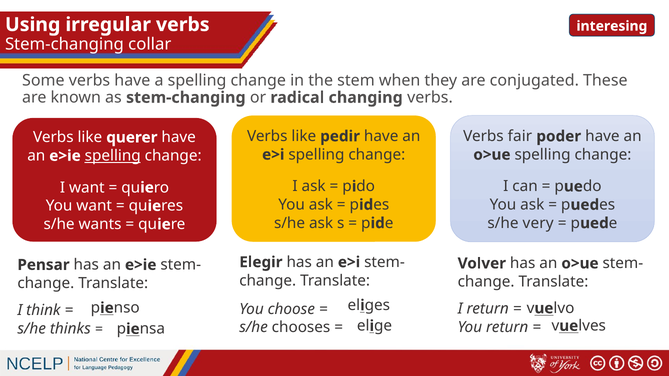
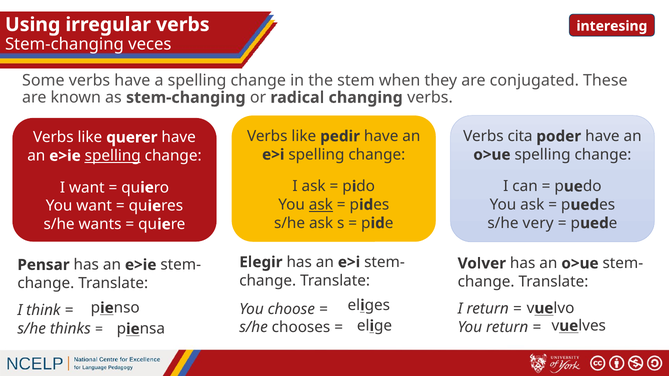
collar: collar -> veces (150, 44)
fair: fair -> cita (520, 136)
ask underline: none -> present (321, 205)
